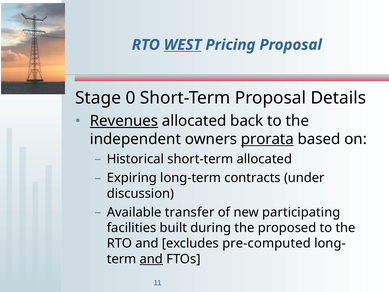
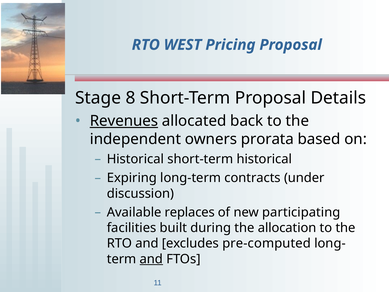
WEST underline: present -> none (183, 45)
0: 0 -> 8 (130, 98)
prorata underline: present -> none (267, 139)
short-term allocated: allocated -> historical (264, 159)
transfer: transfer -> replaces (190, 212)
proposed: proposed -> allocation (287, 228)
